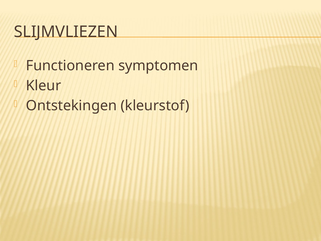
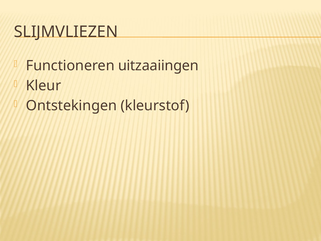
symptomen: symptomen -> uitzaaiingen (158, 66)
